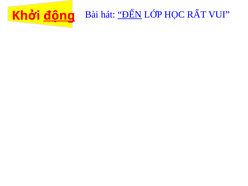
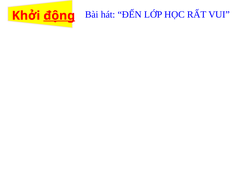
ĐẾN underline: present -> none (130, 14)
